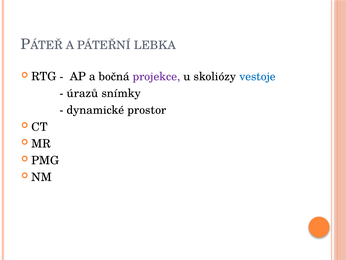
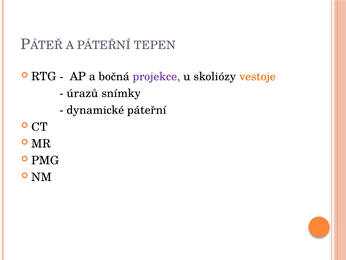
LEBKA: LEBKA -> TEPEN (155, 45)
vestoje colour: blue -> orange (258, 77)
dynamické prostor: prostor -> páteřní (147, 110)
